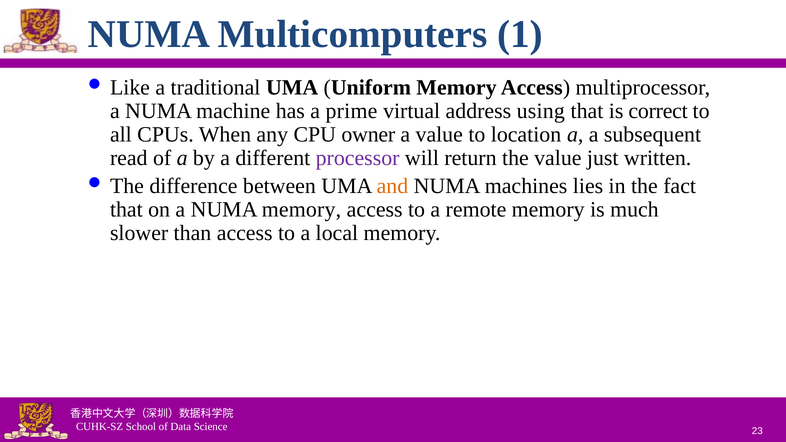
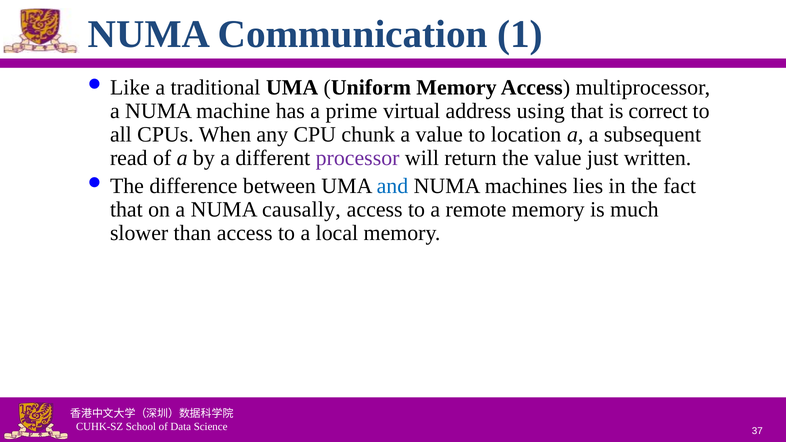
Multicomputers: Multicomputers -> Communication (353, 34)
owner: owner -> chunk (368, 135)
and colour: orange -> blue (392, 186)
NUMA memory: memory -> causally (301, 210)
23: 23 -> 37 (757, 431)
